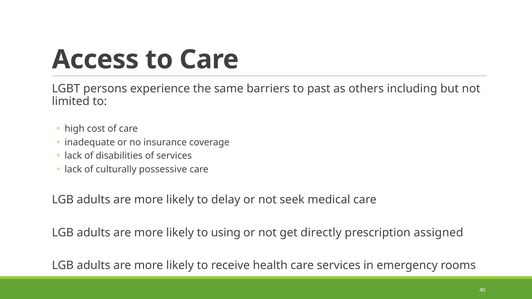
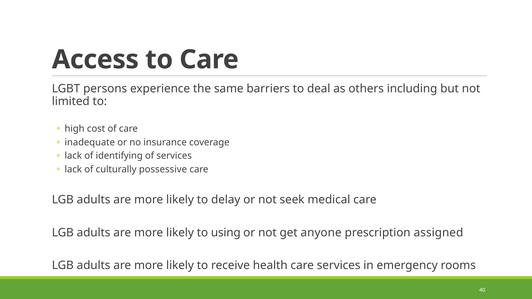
past: past -> deal (319, 89)
disabilities: disabilities -> identifying (119, 156)
directly: directly -> anyone (321, 233)
